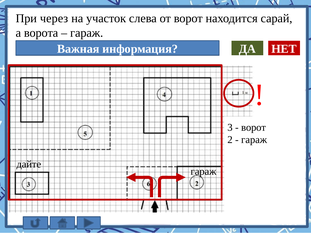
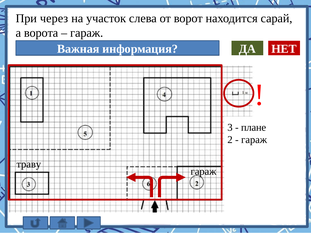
ворот: ворот -> плане (254, 128)
дайте: дайте -> траву (29, 164)
